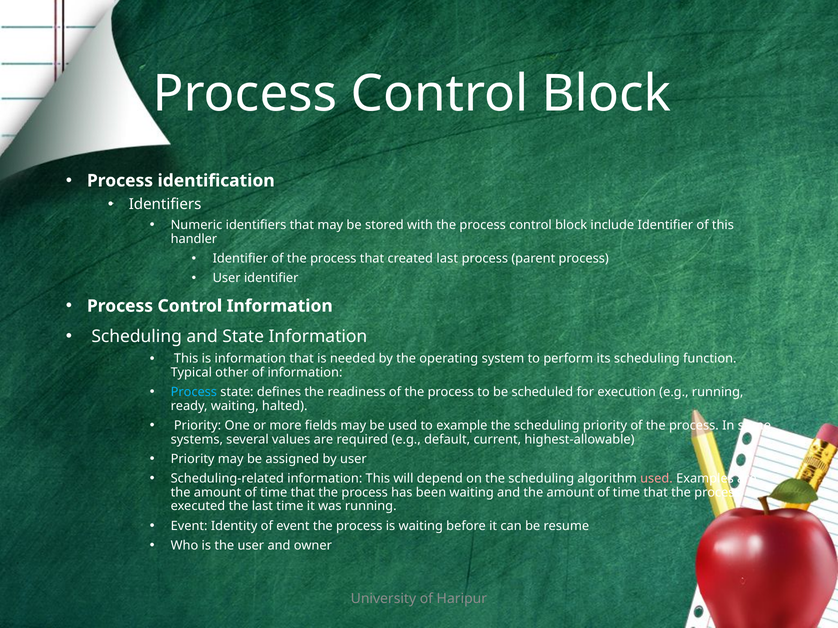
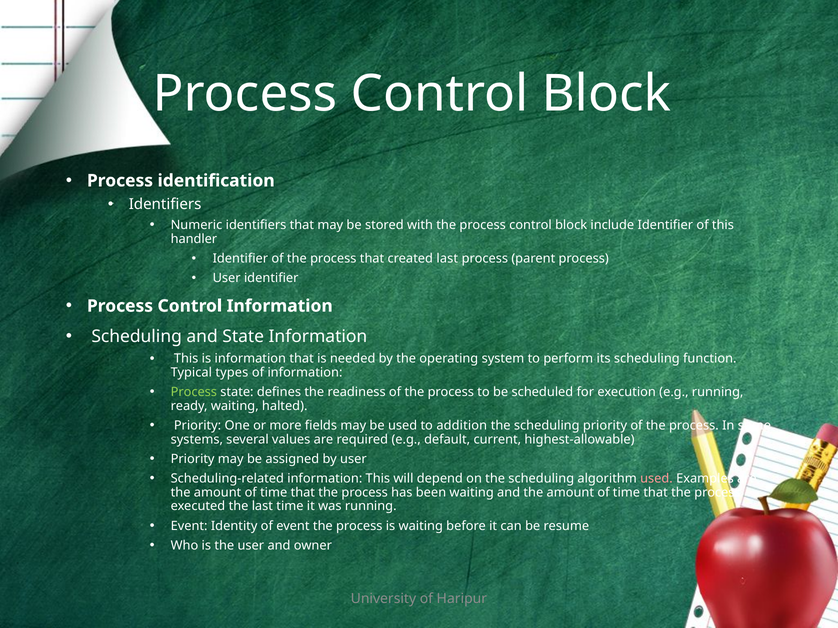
other: other -> types (232, 373)
Process colour: light blue -> light green (194, 392)
example: example -> addition (462, 426)
